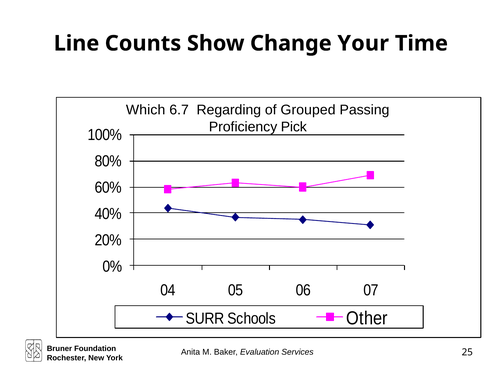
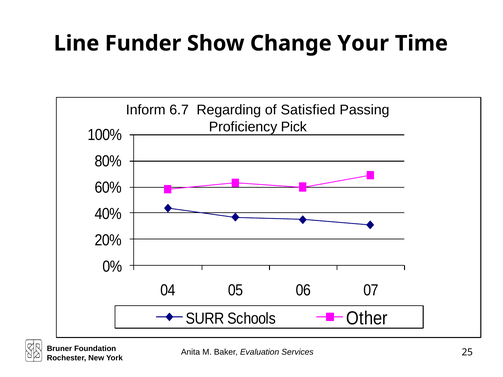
Counts: Counts -> Funder (143, 43)
Which: Which -> Inform (146, 110)
Grouped: Grouped -> Satisfied (308, 110)
